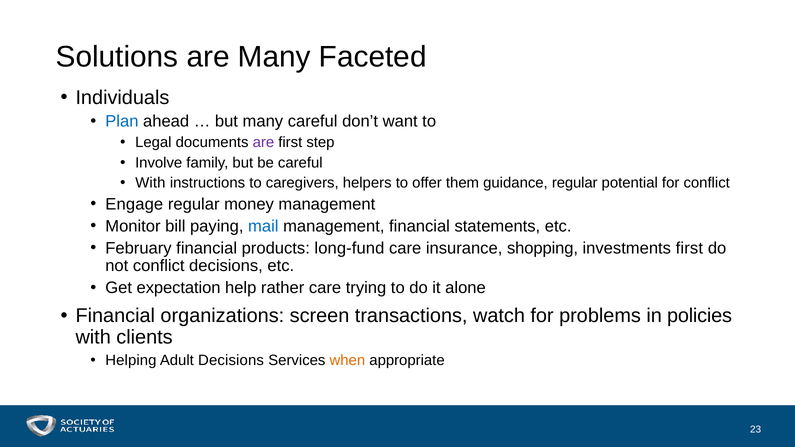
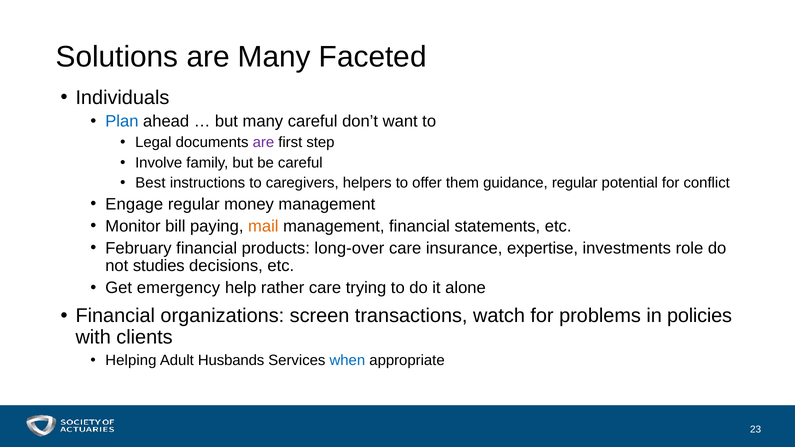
With: With -> Best (150, 183)
mail colour: blue -> orange (263, 226)
long-fund: long-fund -> long-over (349, 248)
shopping: shopping -> expertise (543, 248)
investments first: first -> role (689, 248)
not conflict: conflict -> studies (159, 266)
expectation: expectation -> emergency (178, 288)
Adult Decisions: Decisions -> Husbands (231, 360)
when colour: orange -> blue (347, 360)
